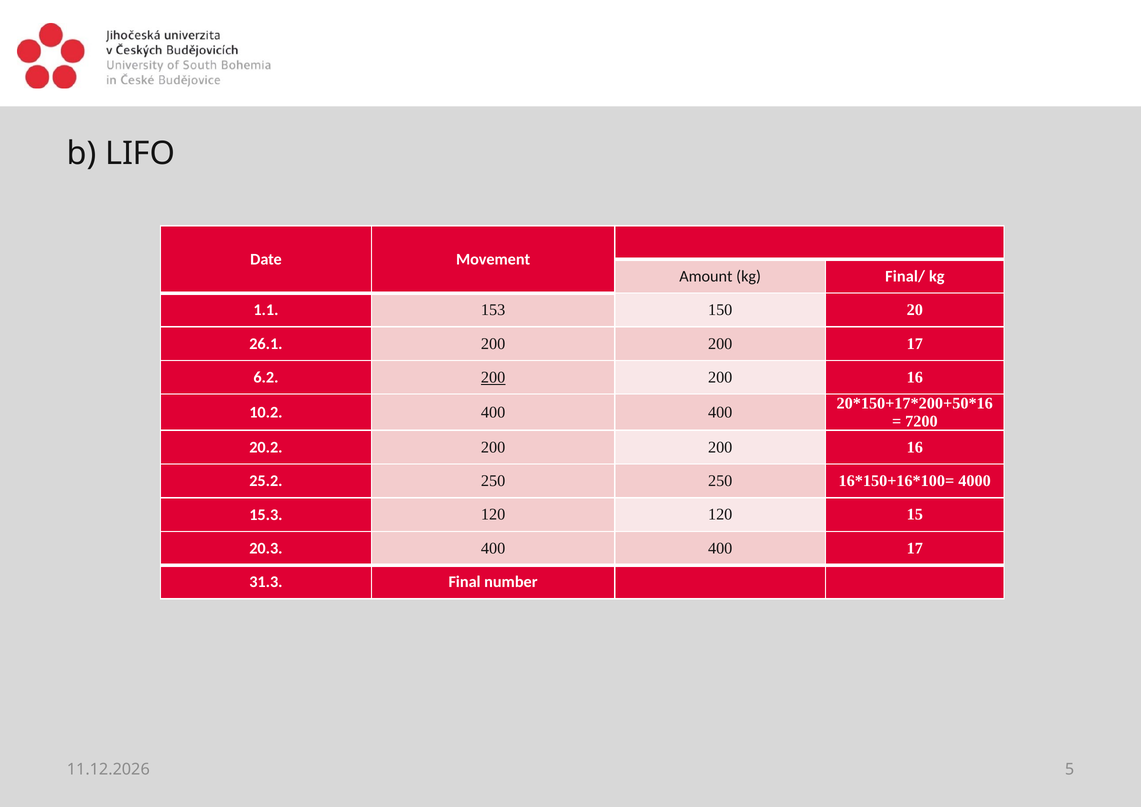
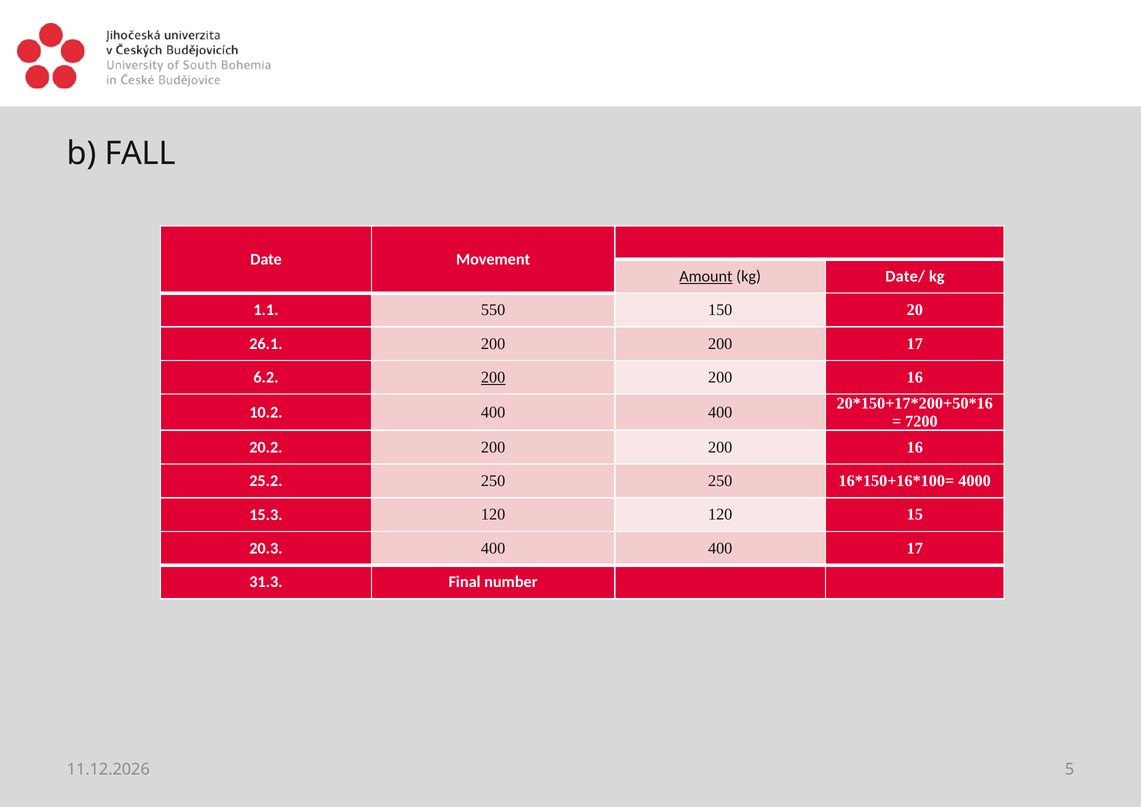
LIFO: LIFO -> FALL (140, 153)
Amount underline: none -> present (706, 276)
Final/: Final/ -> Date/ (905, 276)
153: 153 -> 550 (493, 310)
